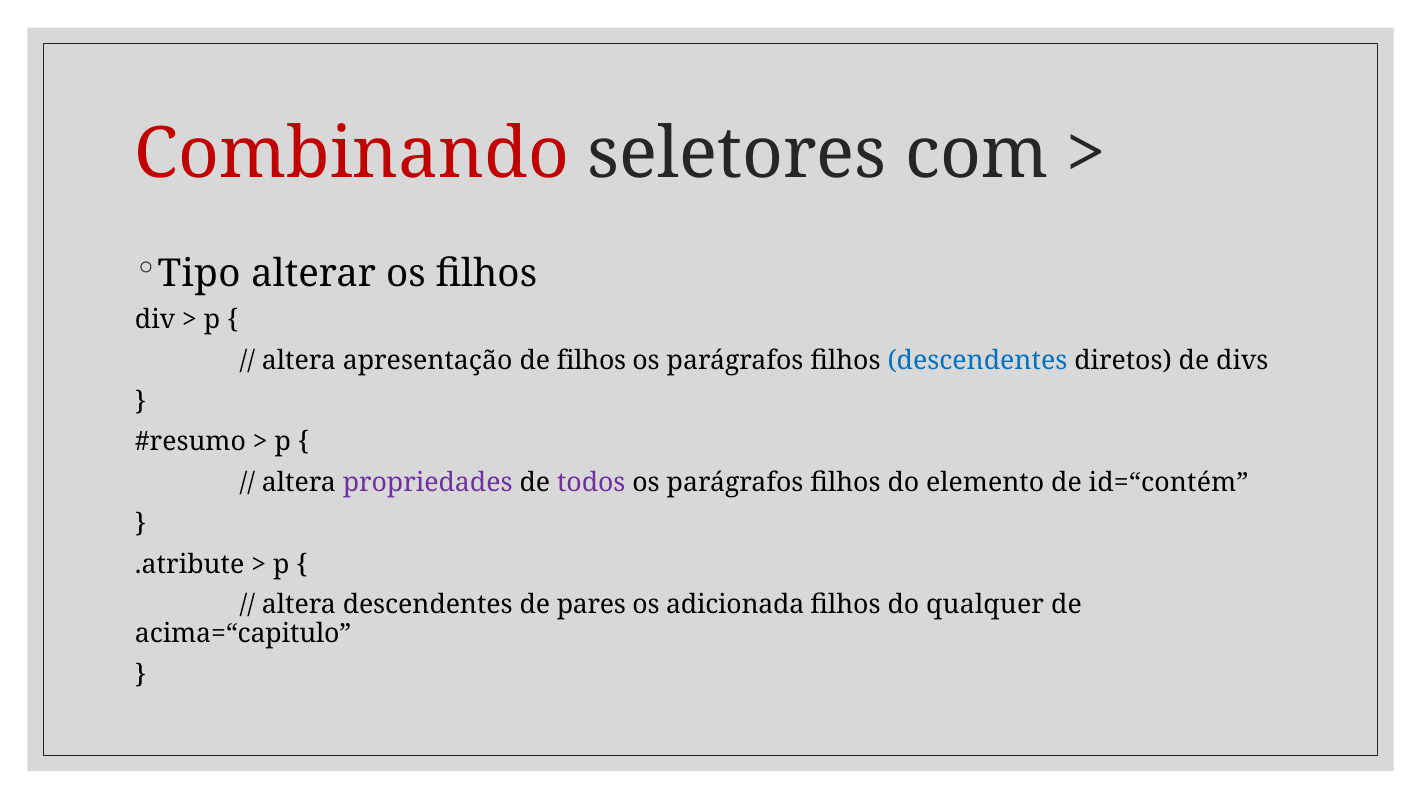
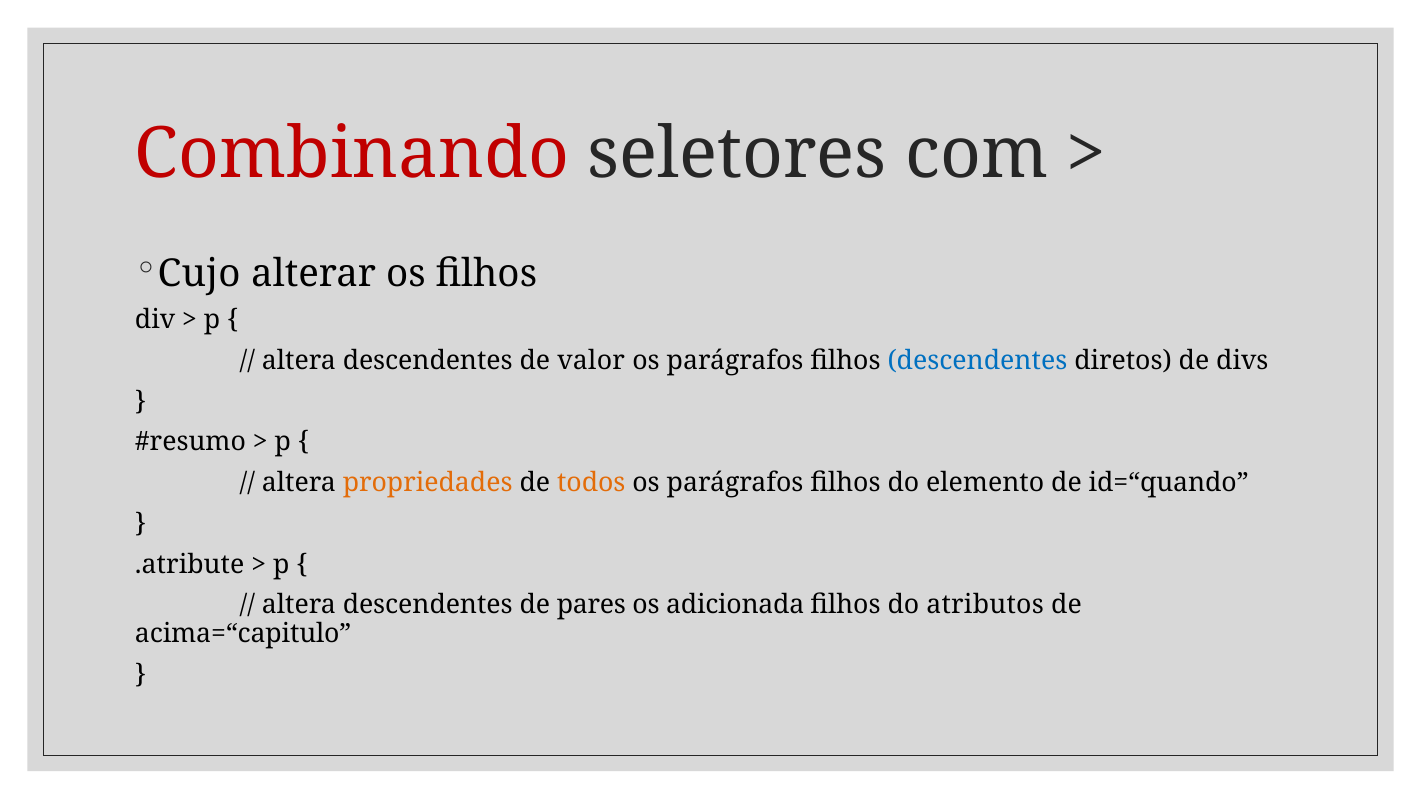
Tipo: Tipo -> Cujo (199, 274)
apresentação: apresentação -> descendentes (428, 361)
de filhos: filhos -> valor (591, 361)
propriedades colour: purple -> orange (428, 483)
todos colour: purple -> orange (591, 483)
id=“contém: id=“contém -> id=“quando (1169, 483)
qualquer: qualquer -> atributos (985, 605)
